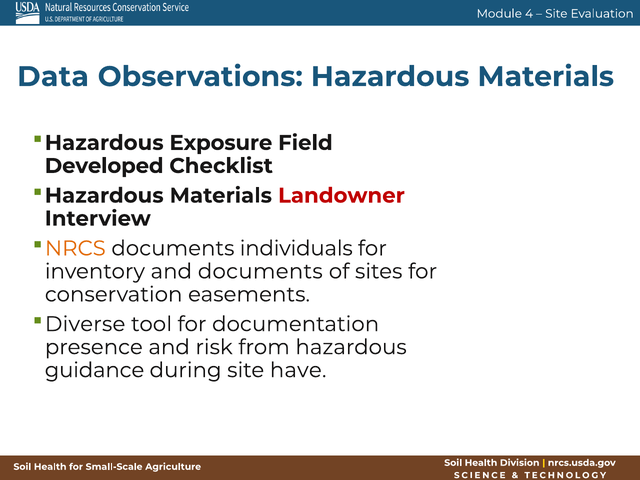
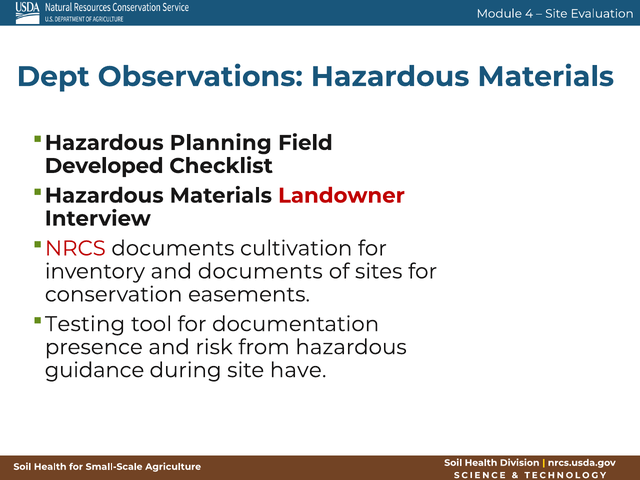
Data: Data -> Dept (53, 77)
Exposure: Exposure -> Planning (221, 143)
NRCS colour: orange -> red (75, 248)
individuals: individuals -> cultivation (296, 248)
Diverse: Diverse -> Testing (85, 324)
